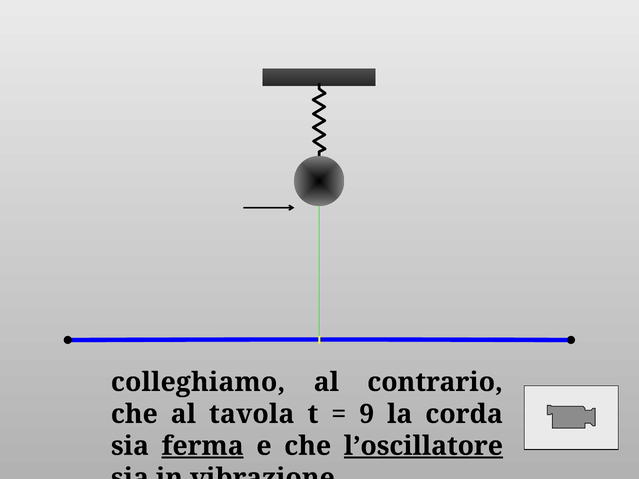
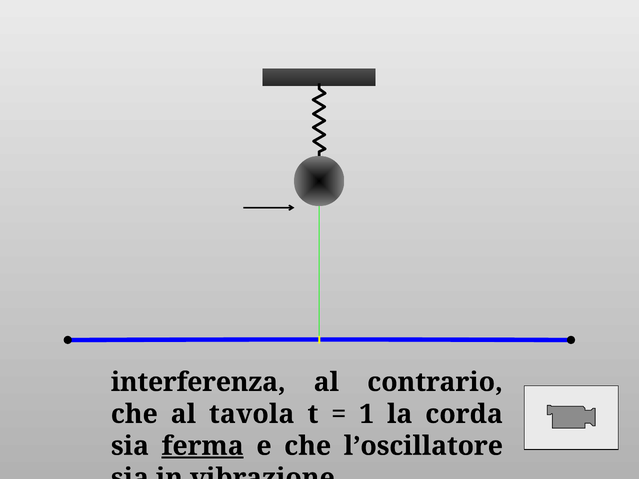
colleghiamo: colleghiamo -> interferenza (198, 382)
9: 9 -> 1 (367, 414)
l’oscillatore underline: present -> none (423, 446)
